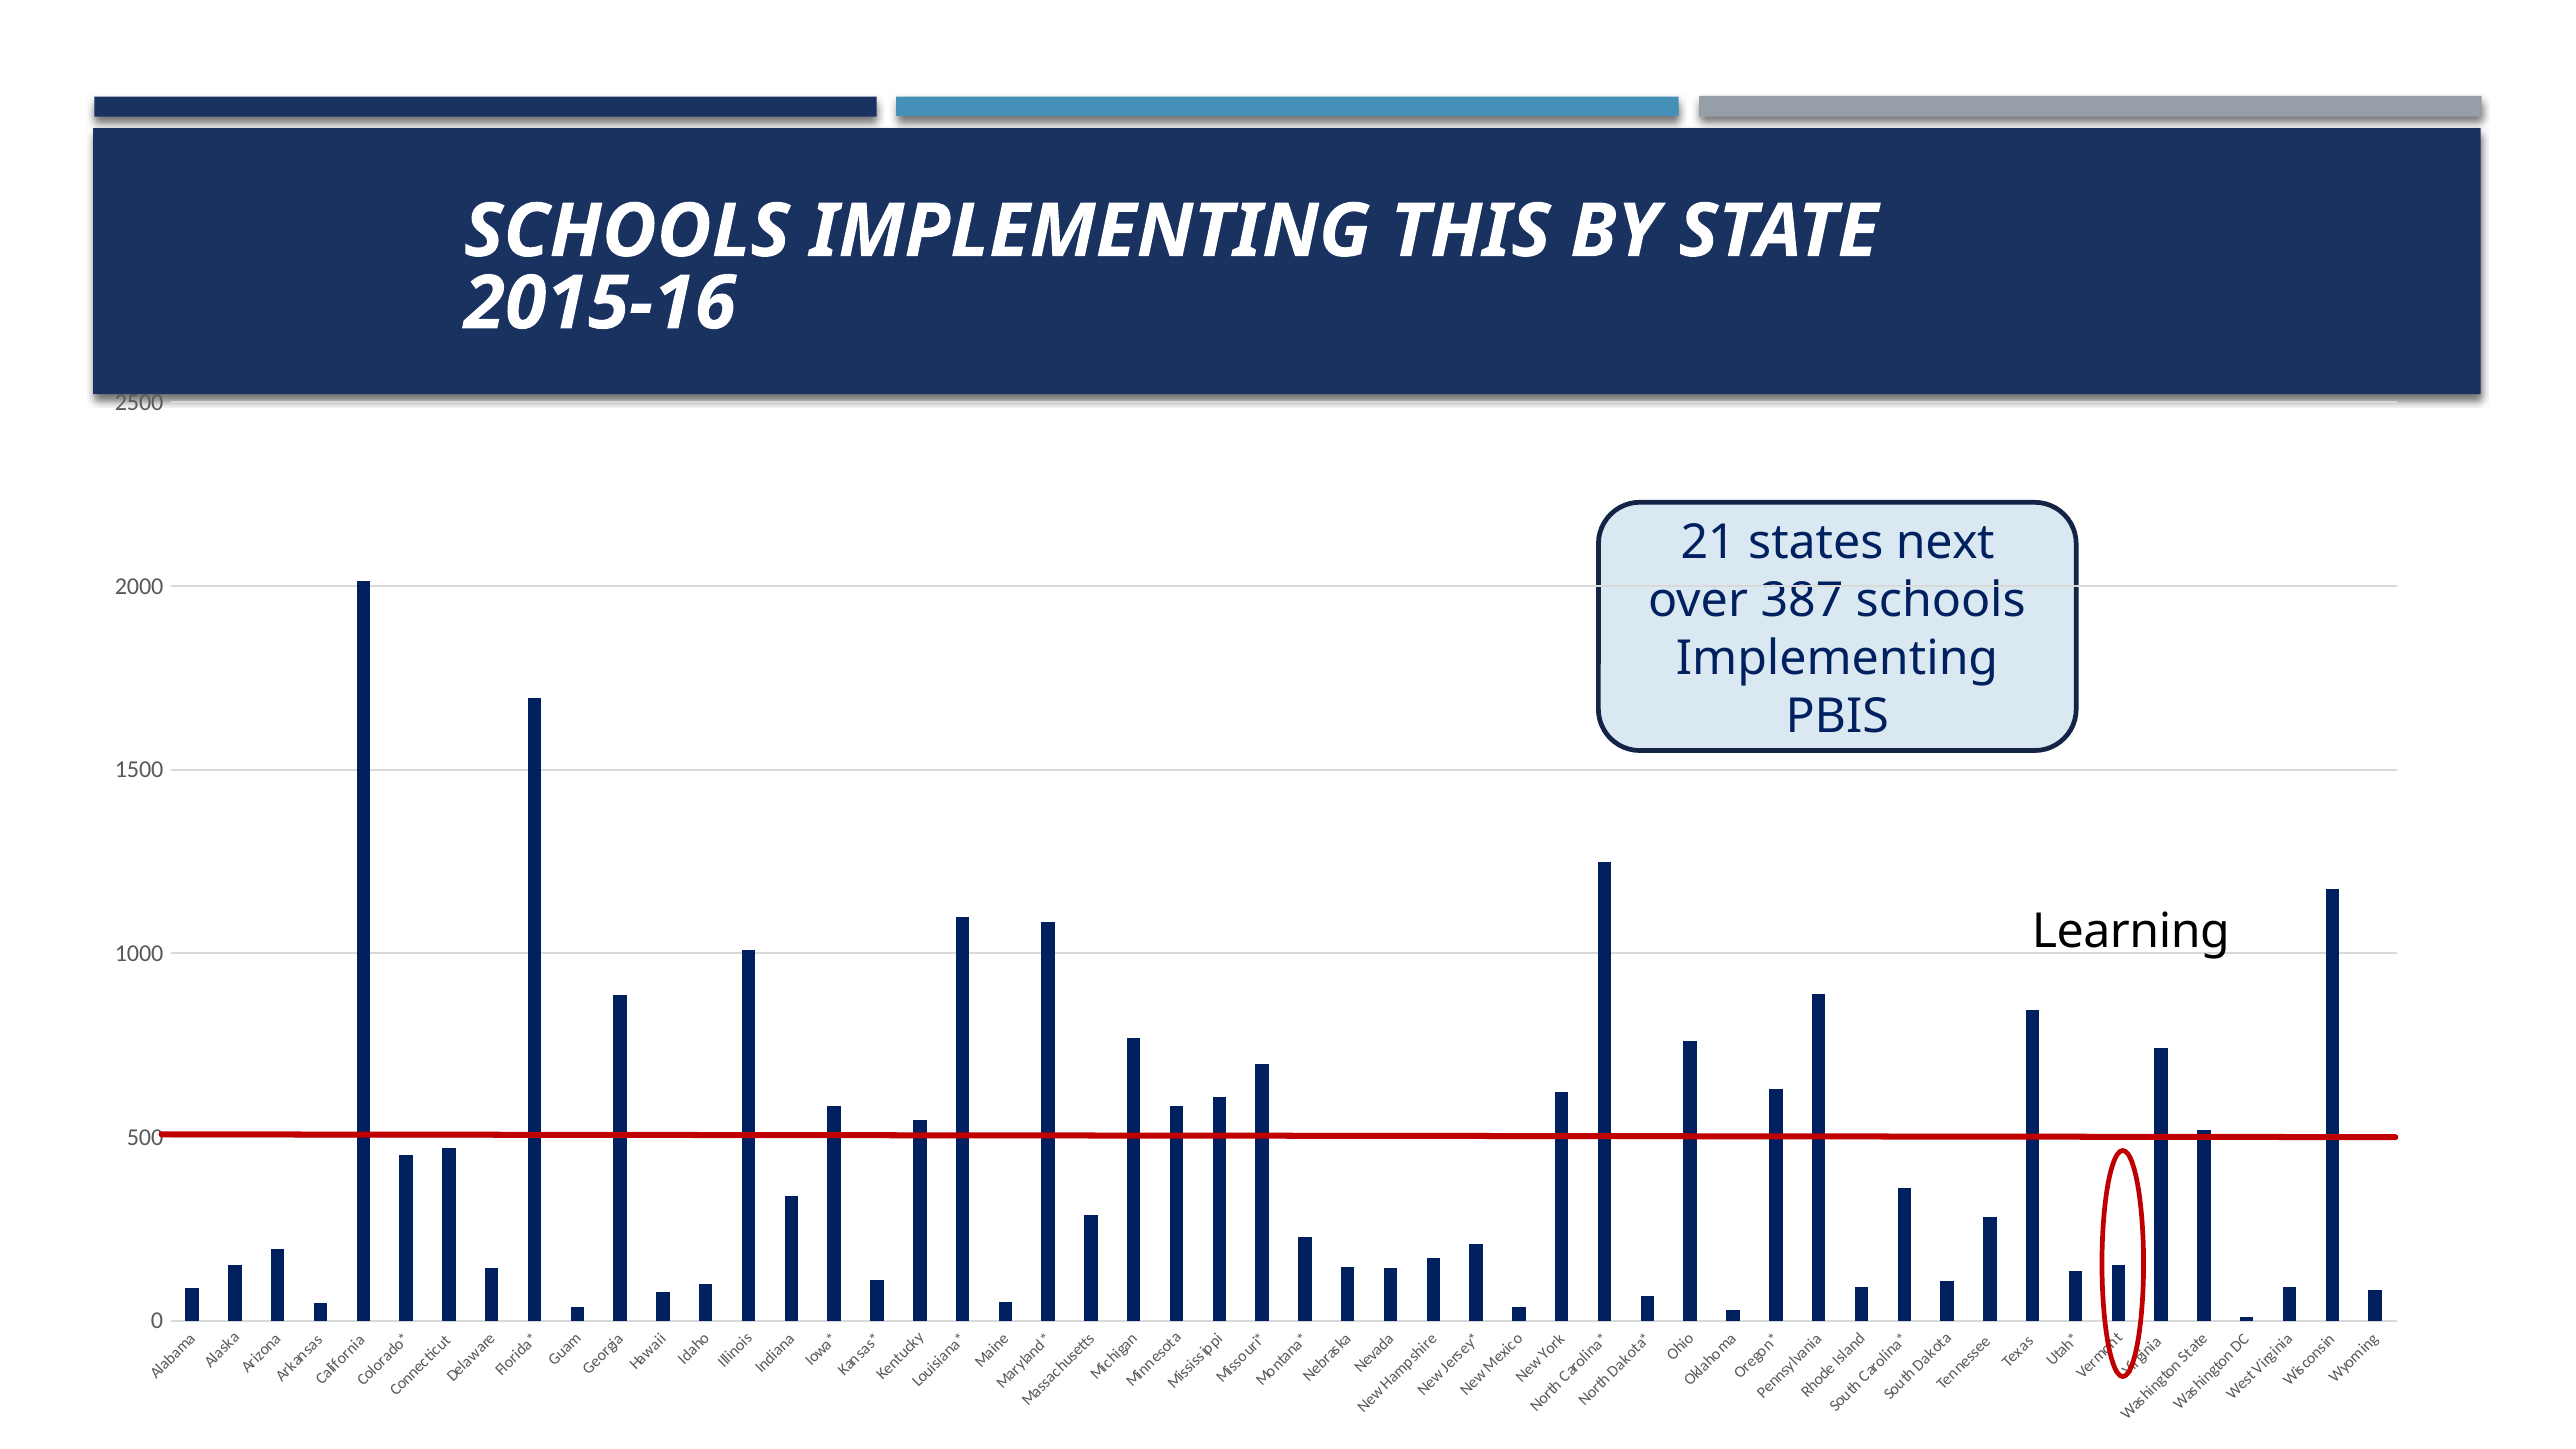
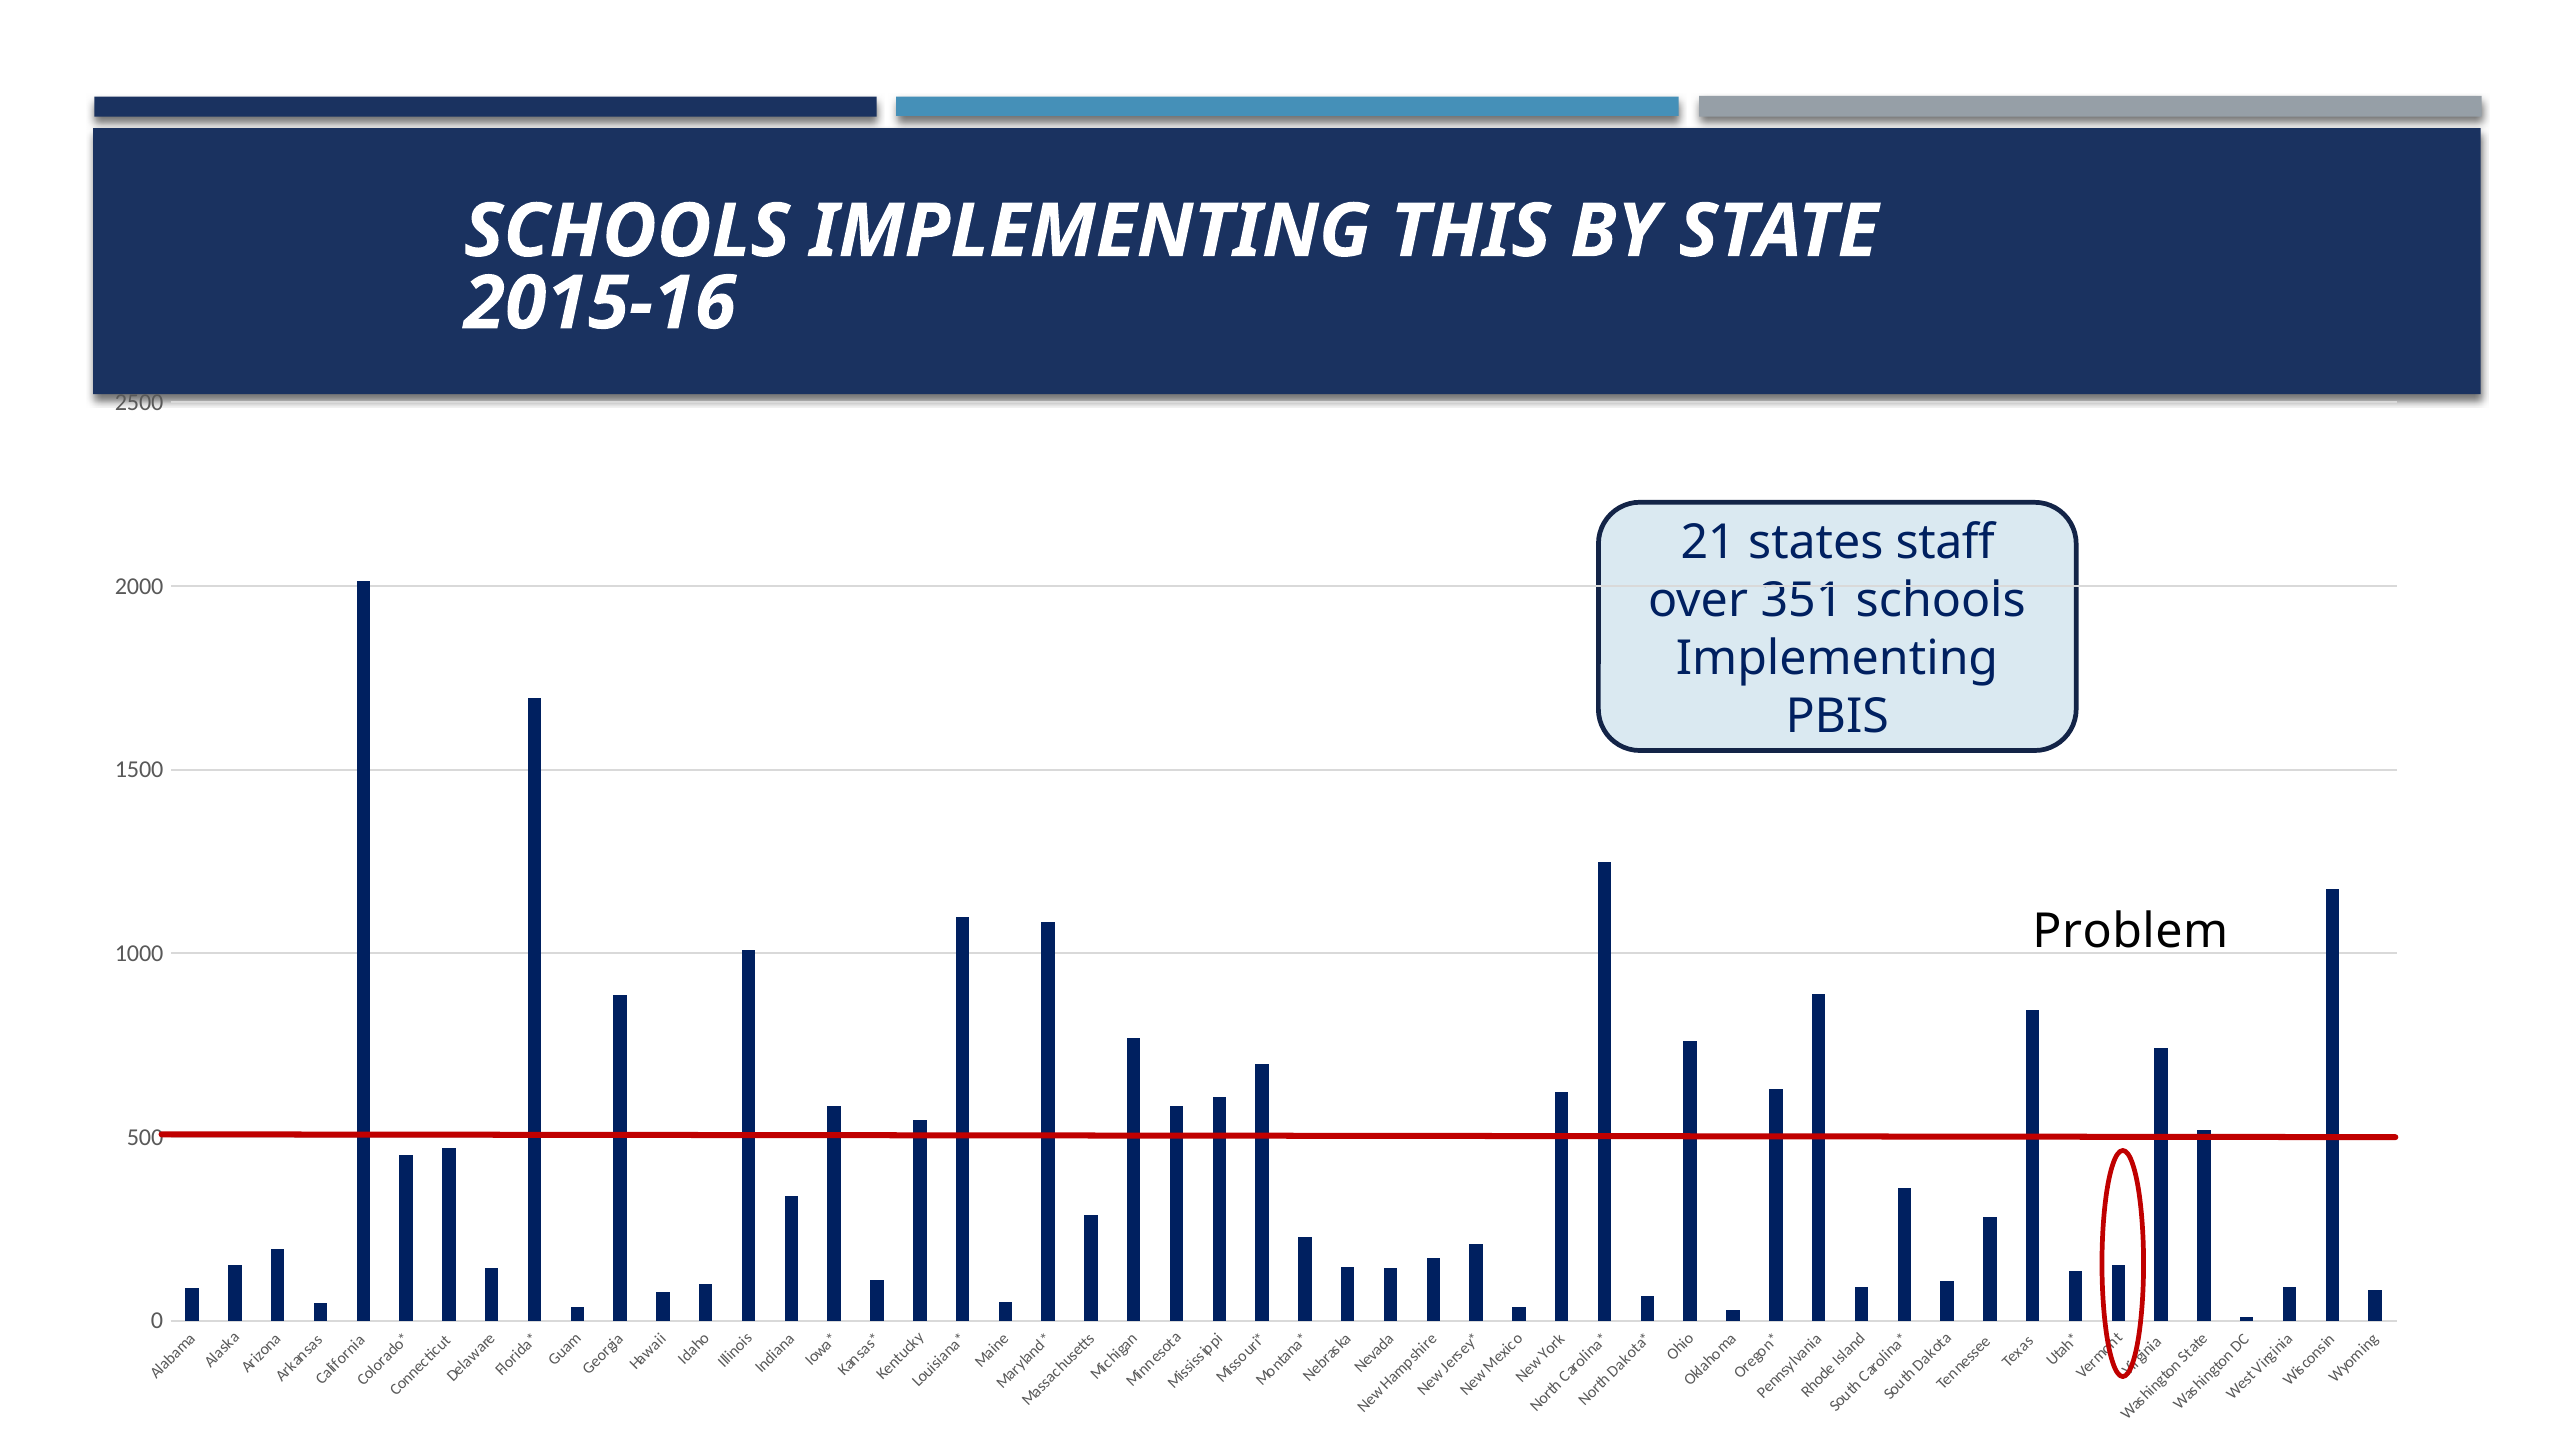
next: next -> staff (1945, 543)
387: 387 -> 351 (1802, 601)
Learning: Learning -> Problem (2130, 932)
